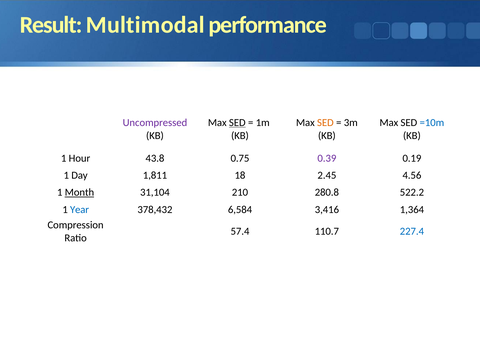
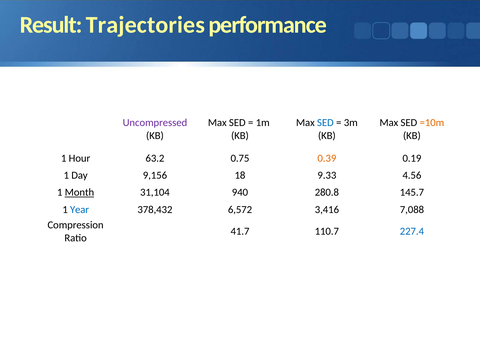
Multimodal: Multimodal -> Trajectories (145, 25)
SED underline: present -> none (237, 123)
SED colour: orange -> blue (325, 123)
=10m colour: blue -> orange (432, 123)
43.8: 43.8 -> 63.2 (155, 158)
0.39 colour: purple -> orange (327, 158)
1,811: 1,811 -> 9,156 (155, 175)
2.45: 2.45 -> 9.33 (327, 175)
210: 210 -> 940 (240, 192)
522.2: 522.2 -> 145.7 (412, 192)
6,584: 6,584 -> 6,572 (240, 210)
1,364: 1,364 -> 7,088 (412, 210)
57.4: 57.4 -> 41.7 (240, 231)
